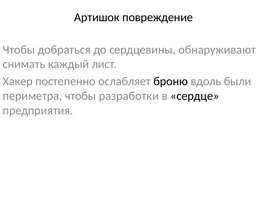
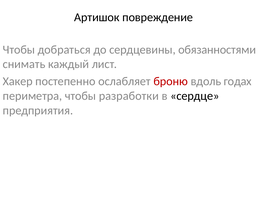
обнаруживают: обнаруживают -> обязанностями (217, 50)
броню colour: black -> red (171, 81)
были: были -> годах (238, 81)
